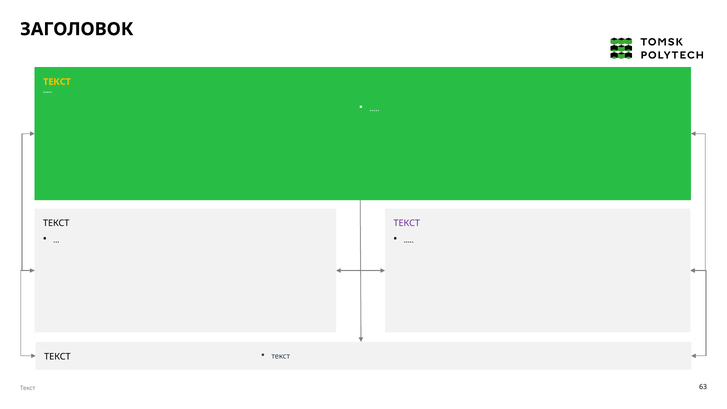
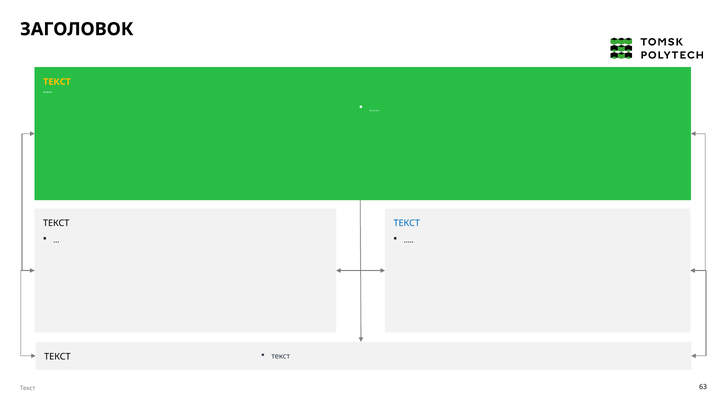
ТЕКСТ colour: purple -> blue (407, 223)
